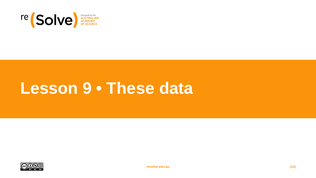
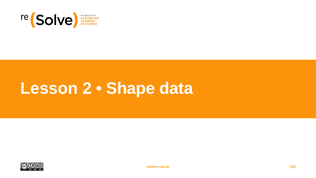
9: 9 -> 2 (87, 88)
These: These -> Shape (131, 88)
